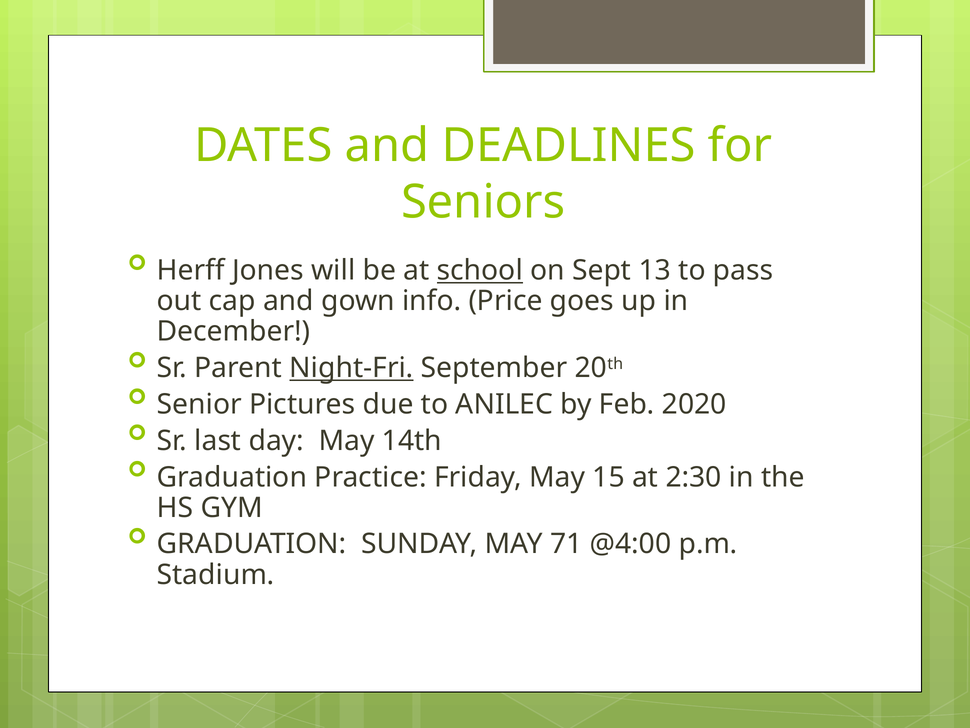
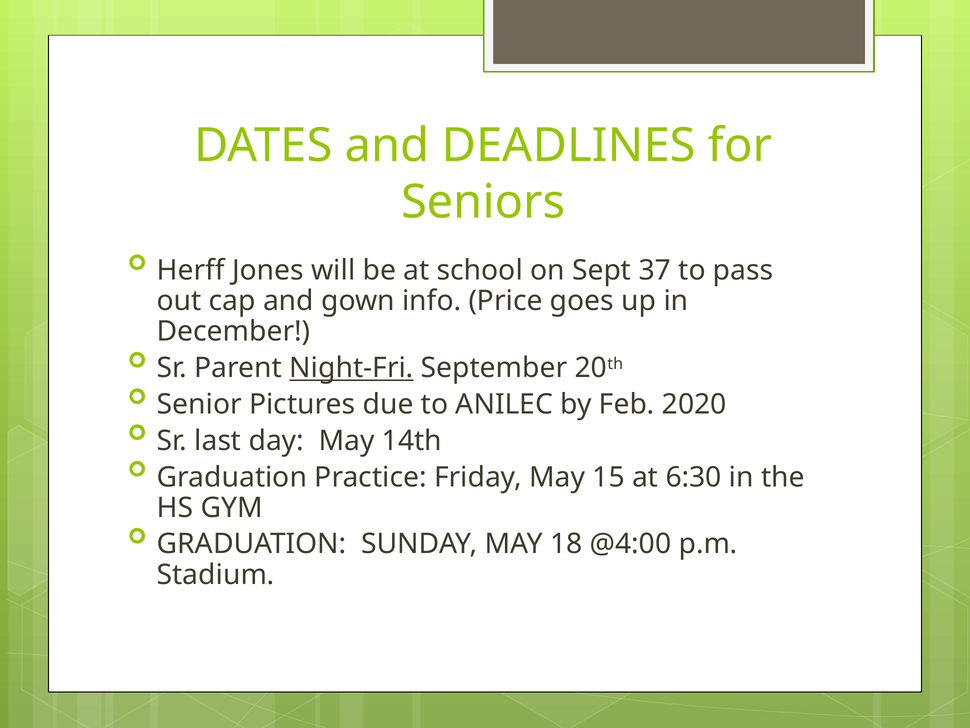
school underline: present -> none (480, 270)
13: 13 -> 37 (655, 270)
2:30: 2:30 -> 6:30 (694, 477)
71: 71 -> 18 (566, 544)
